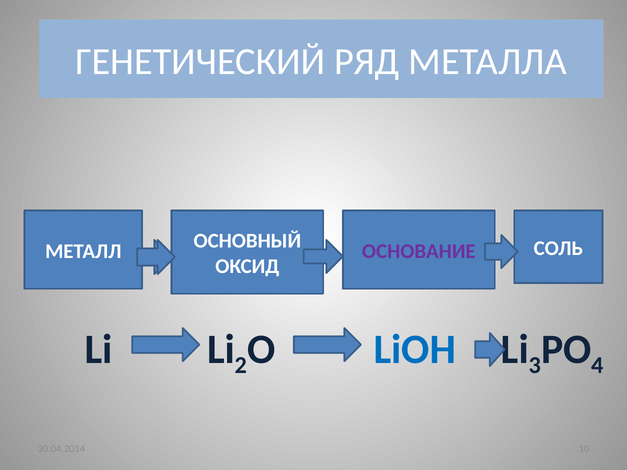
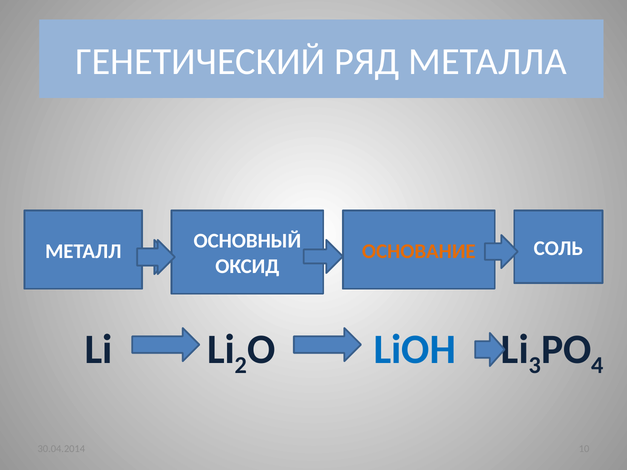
ОСНОВАНИЕ colour: purple -> orange (419, 251)
